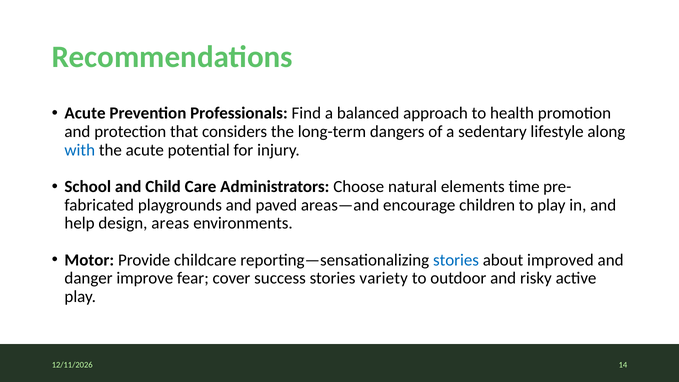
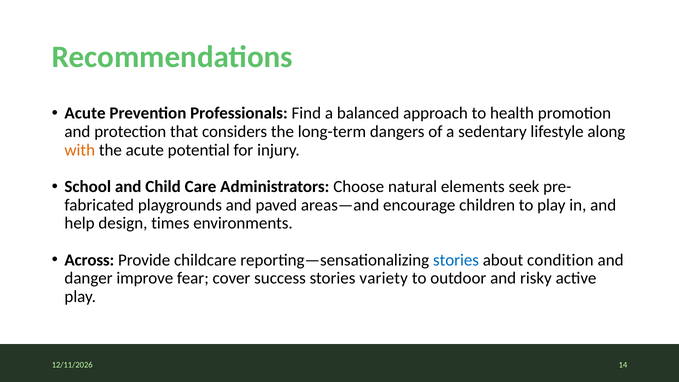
with colour: blue -> orange (80, 150)
time: time -> seek (524, 187)
areas: areas -> times (170, 223)
Motor: Motor -> Across (89, 260)
improved: improved -> condition (560, 260)
